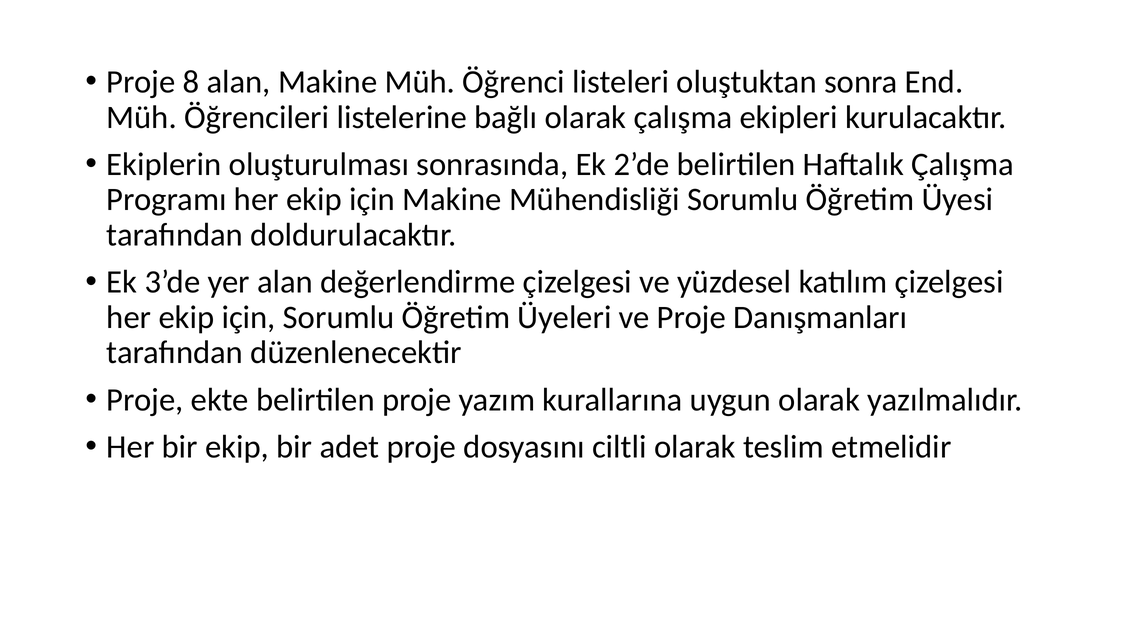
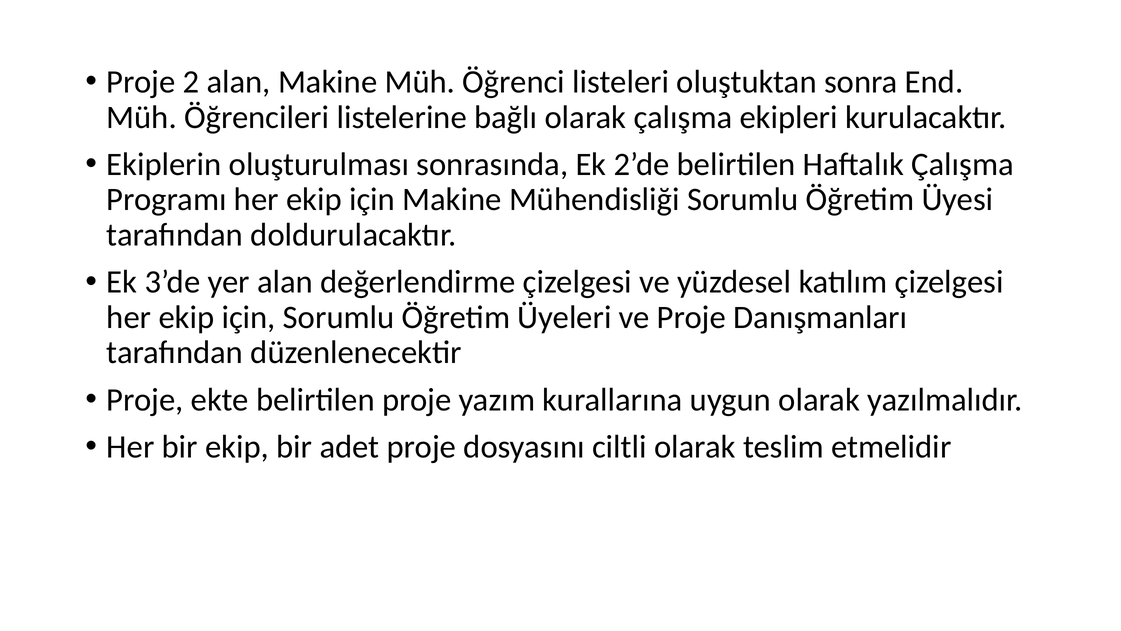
8: 8 -> 2 (191, 82)
